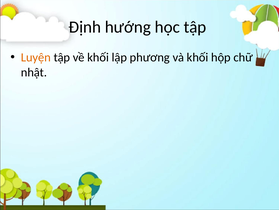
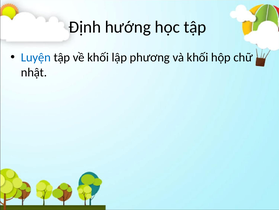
Luyện colour: orange -> blue (36, 57)
